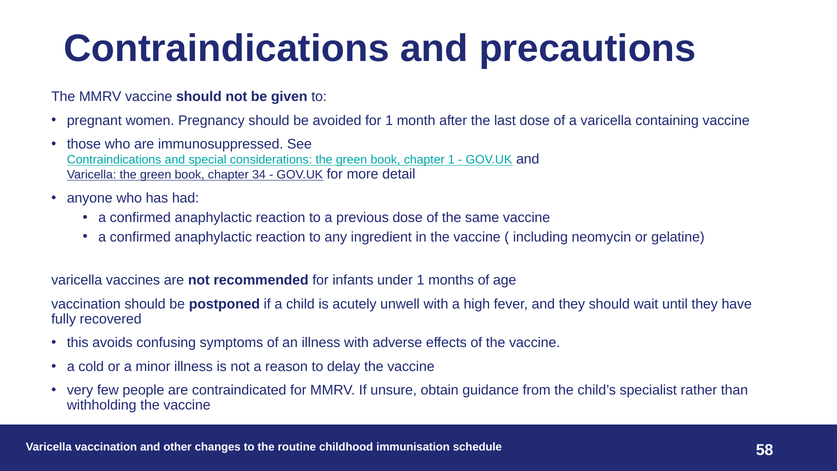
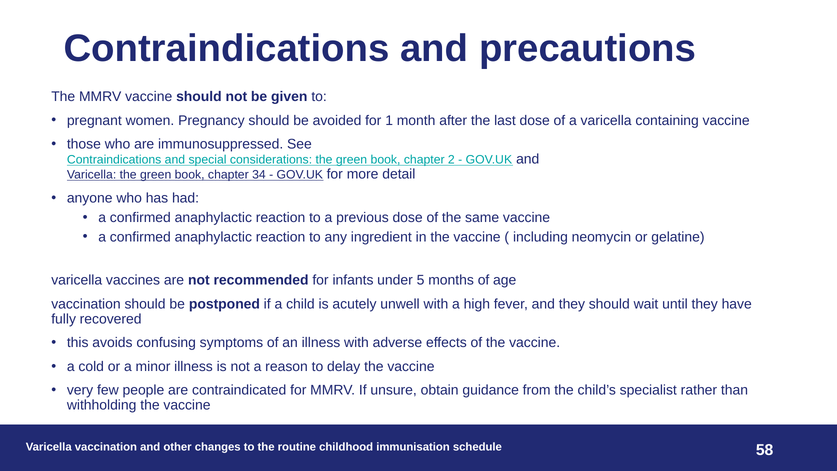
chapter 1: 1 -> 2 (451, 160)
under 1: 1 -> 5 (421, 280)
